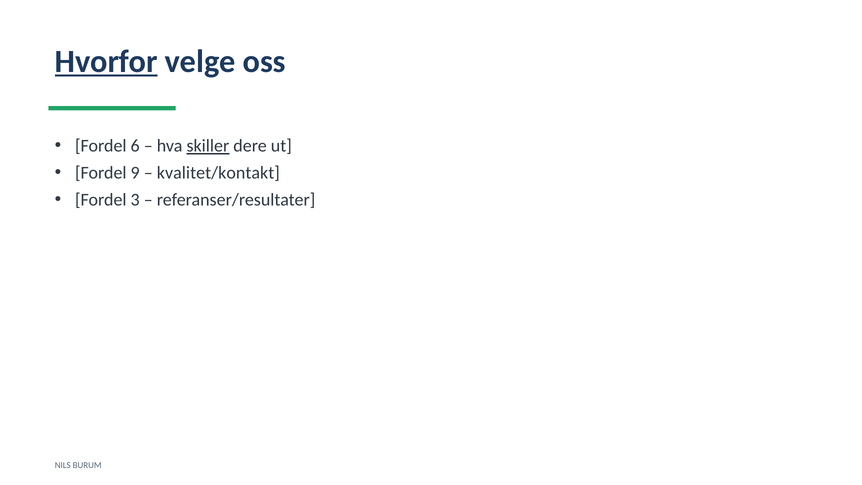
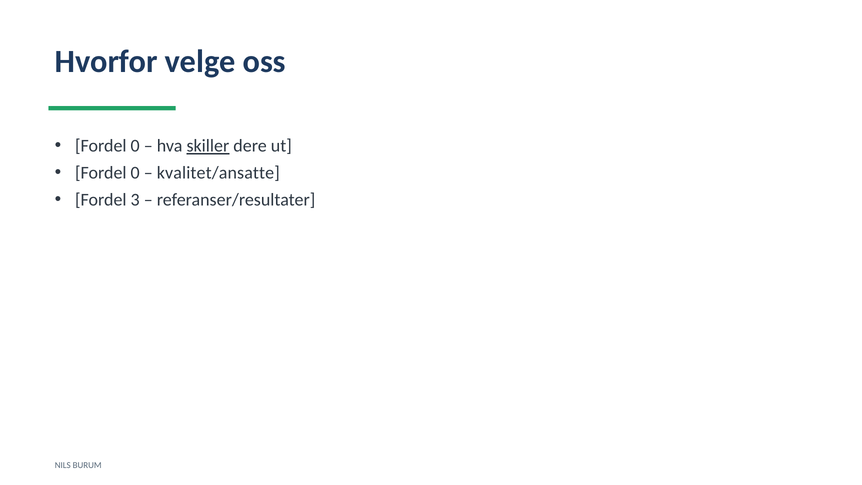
Hvorfor underline: present -> none (106, 62)
6: 6 -> 0 (135, 146)
9: 9 -> 0 (135, 173)
kvalitet/kontakt: kvalitet/kontakt -> kvalitet/ansatte (218, 173)
